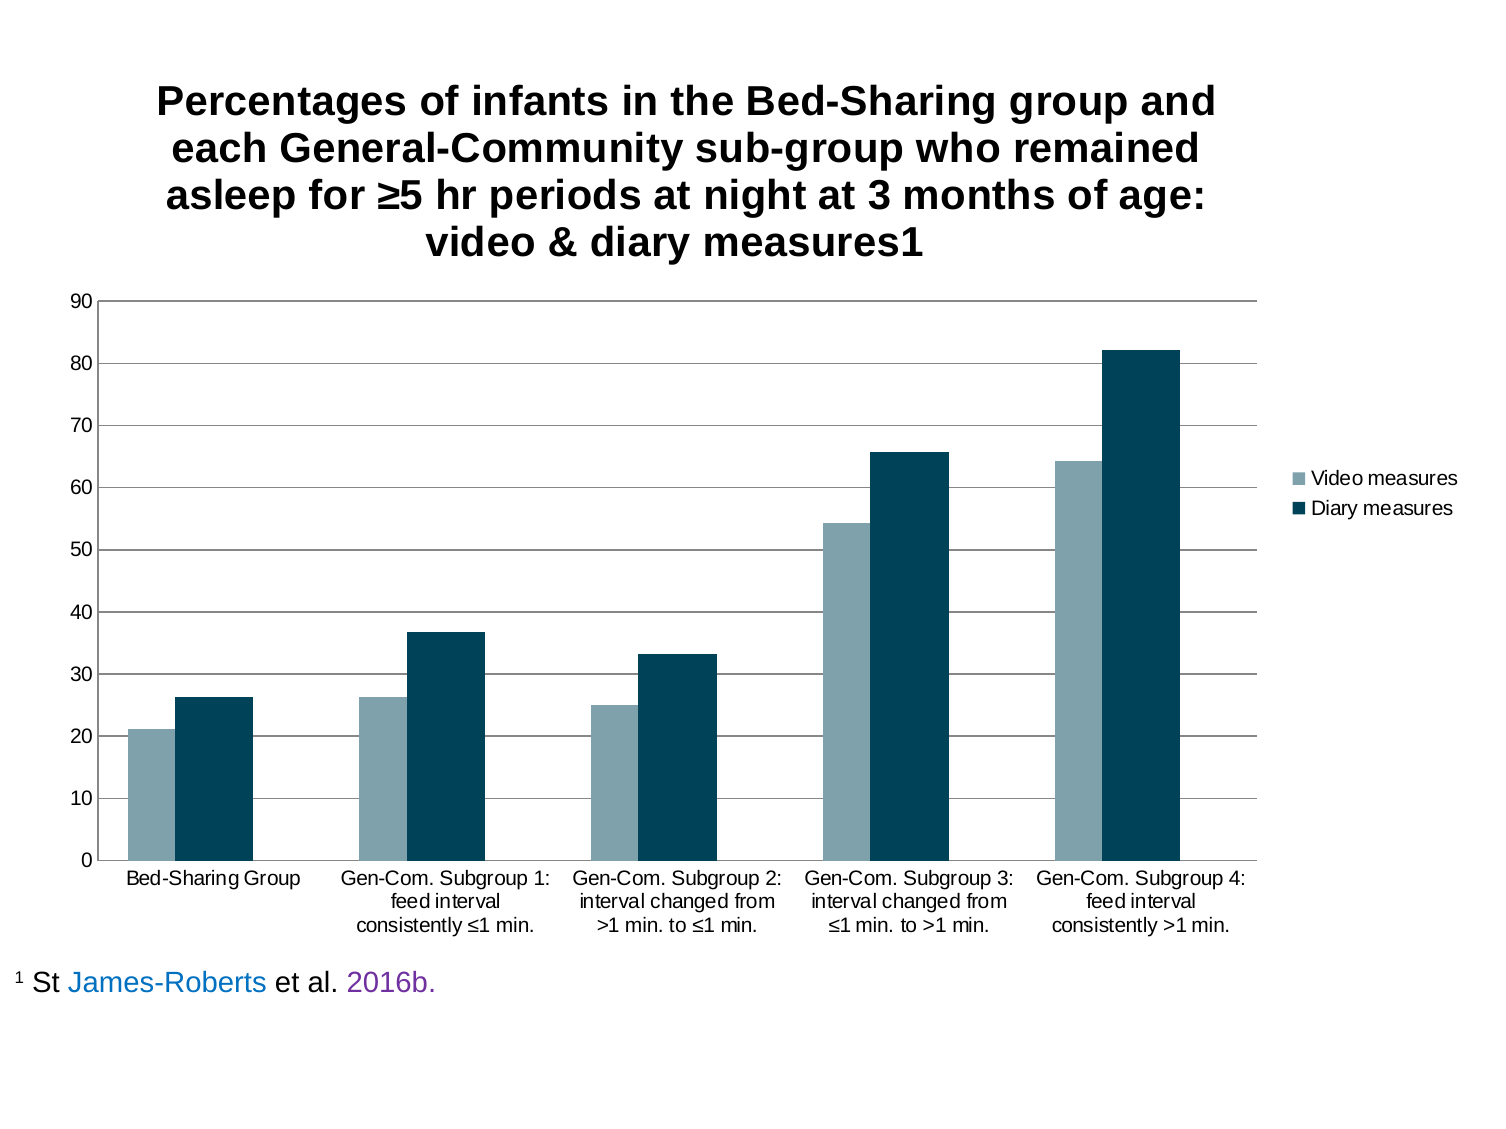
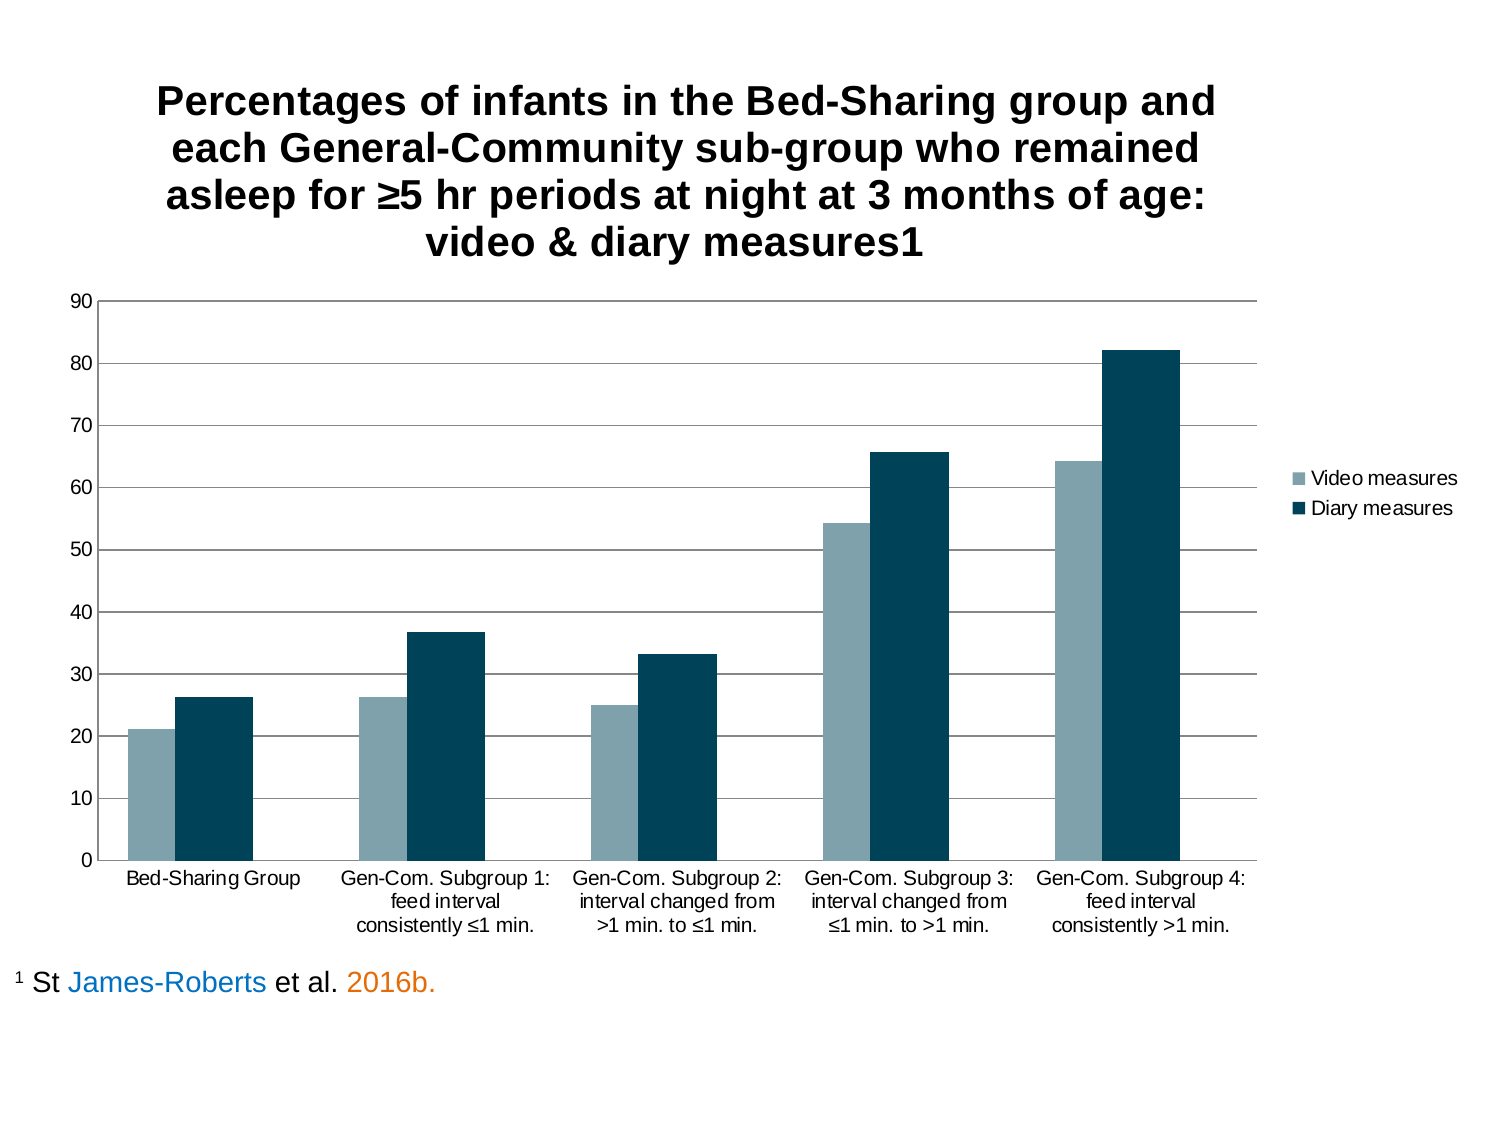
2016b colour: purple -> orange (391, 983)
